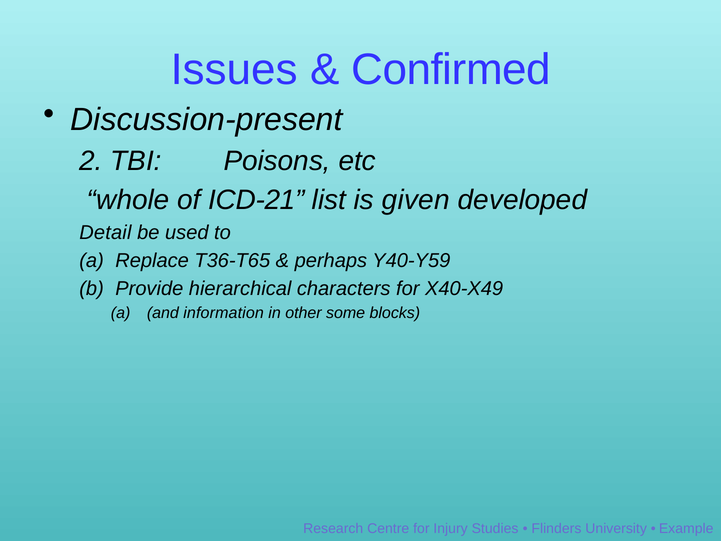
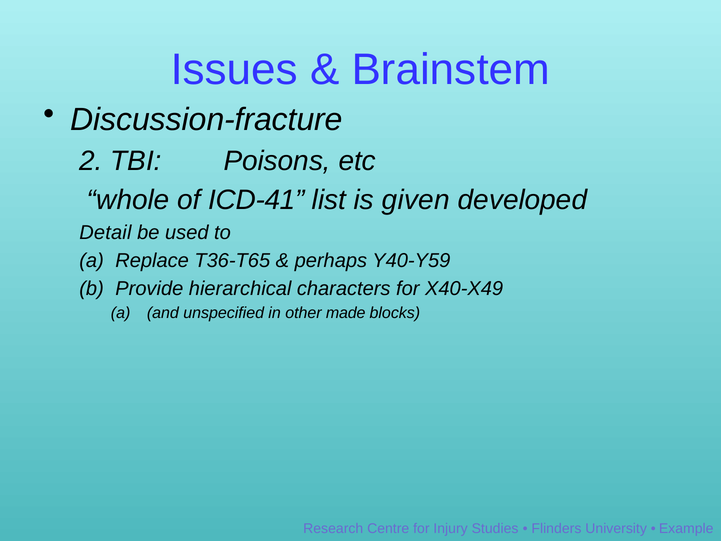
Confirmed: Confirmed -> Brainstem (451, 70)
Discussion-present: Discussion-present -> Discussion-fracture (207, 119)
ICD-21: ICD-21 -> ICD-41 (256, 200)
information: information -> unspecified (224, 313)
some: some -> made (346, 313)
